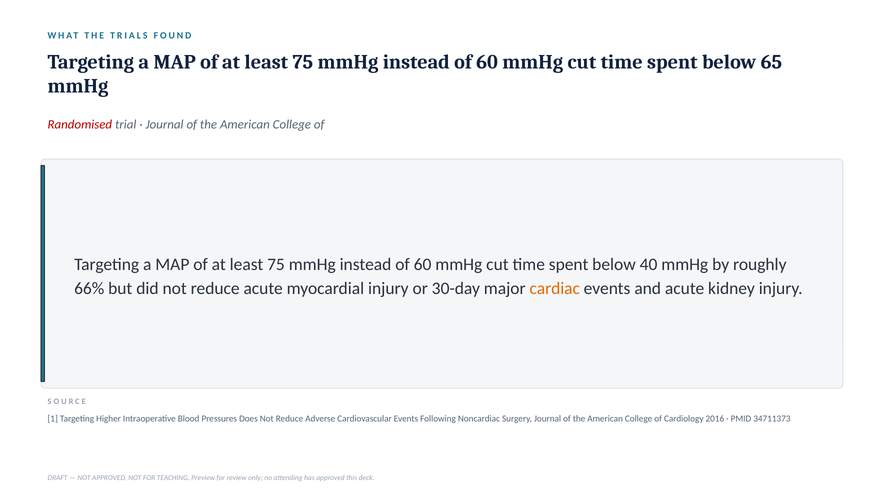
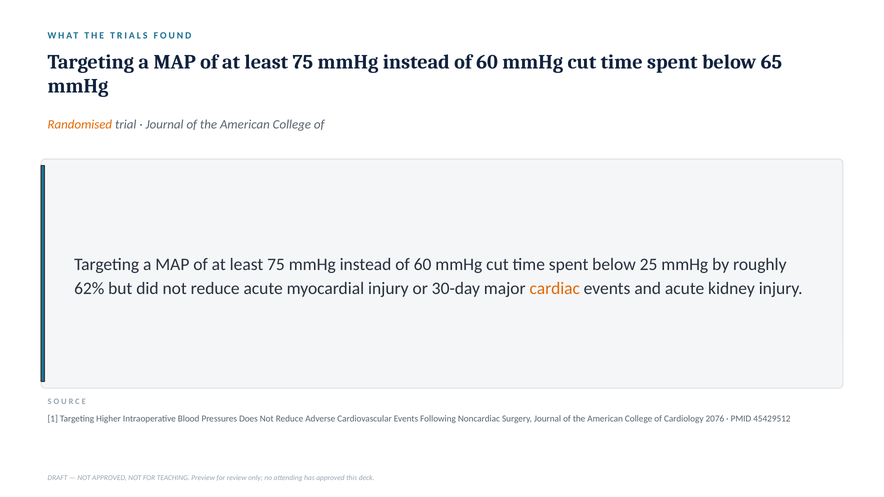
Randomised colour: red -> orange (80, 125)
40: 40 -> 25 (649, 265)
66%: 66% -> 62% (89, 289)
2016: 2016 -> 2076 (715, 419)
34711373: 34711373 -> 45429512 (772, 419)
